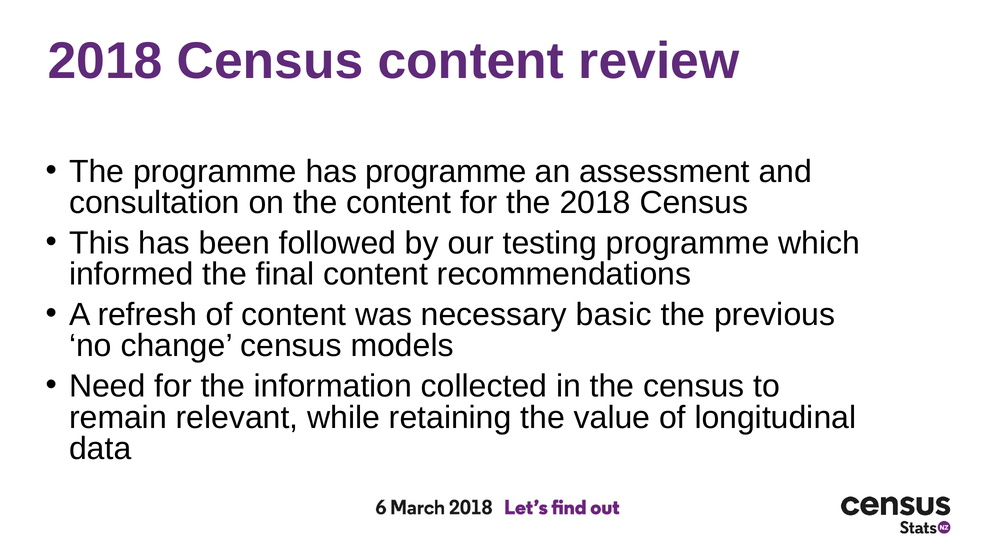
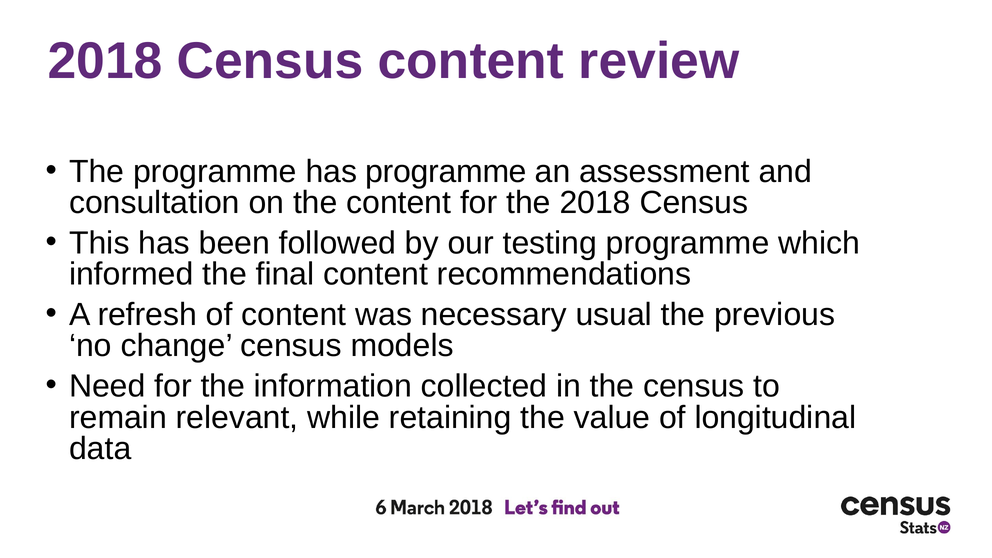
basic: basic -> usual (614, 315)
